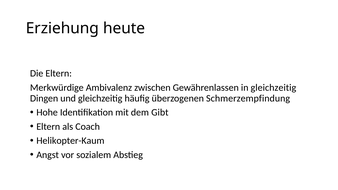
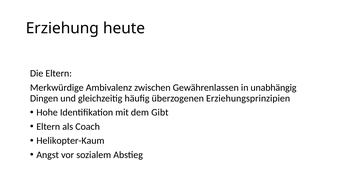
in gleichzeitig: gleichzeitig -> unabhängig (274, 88)
Schmerzempfindung: Schmerzempfindung -> Erziehungsprinzipien (248, 98)
